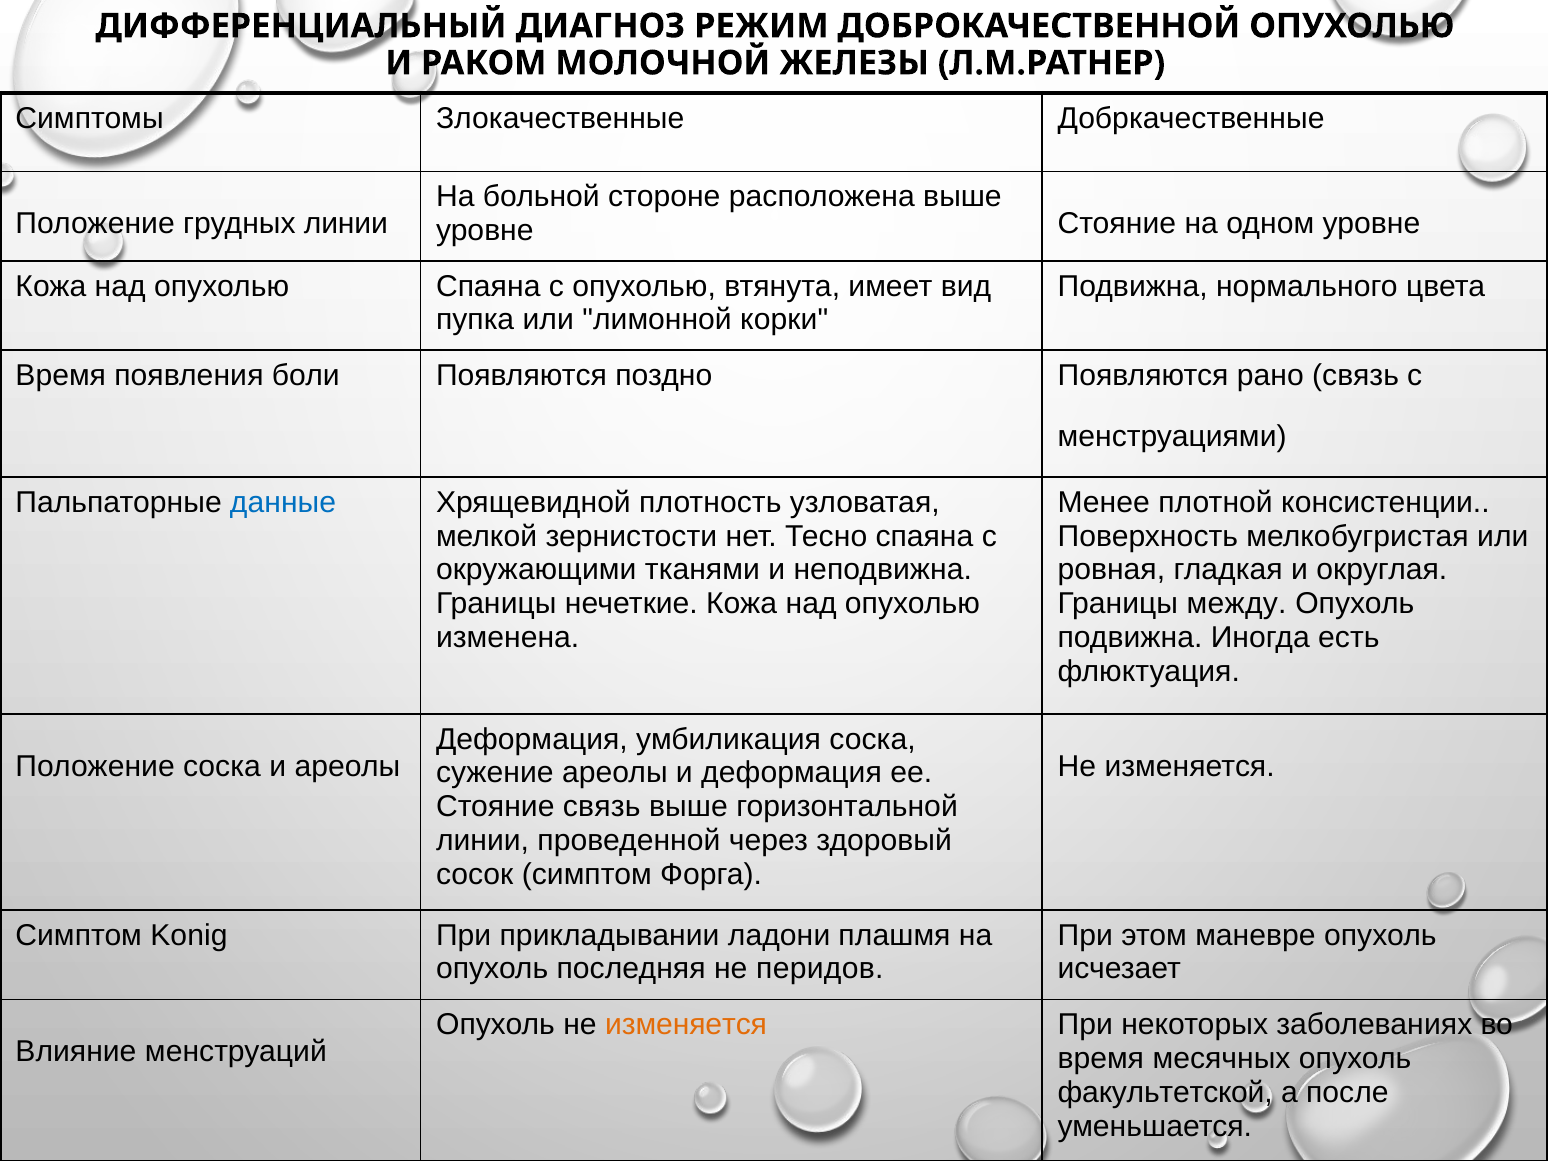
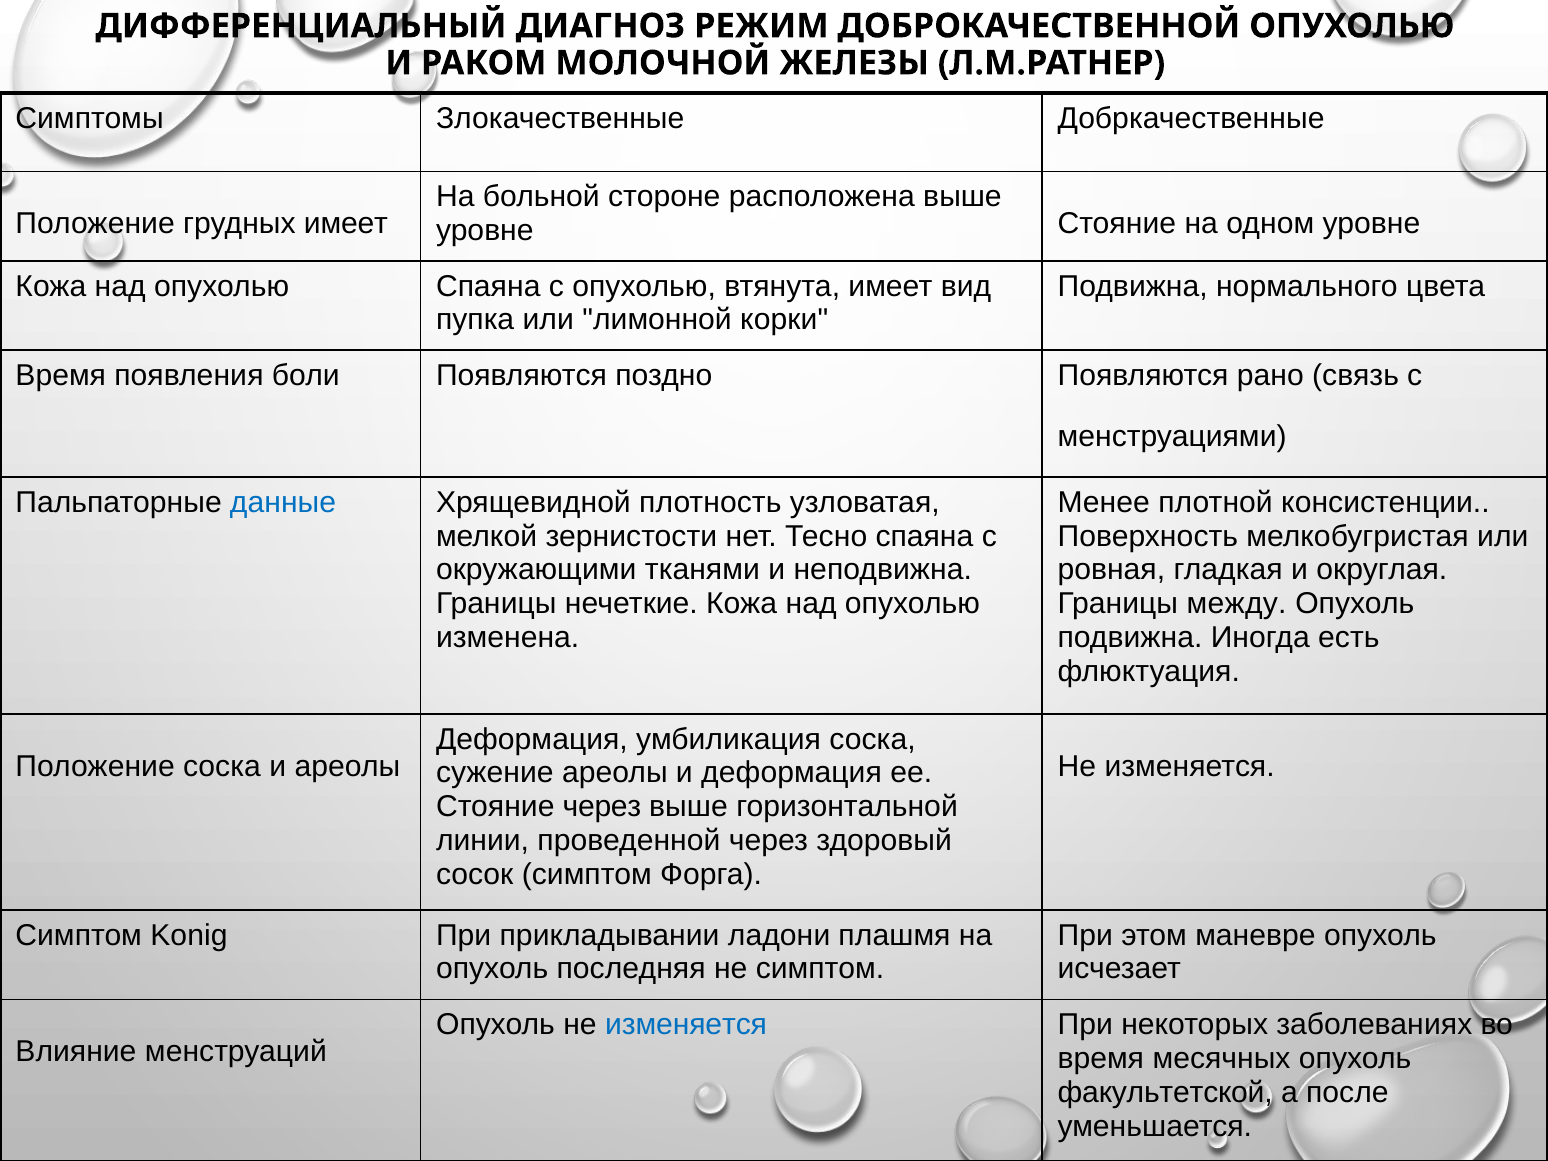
грудных линии: линии -> имеет (346, 224)
Стояние связь: связь -> через (602, 807)
не перидов: перидов -> симптом (820, 969)
изменяется colour: orange -> blue (686, 1025)
